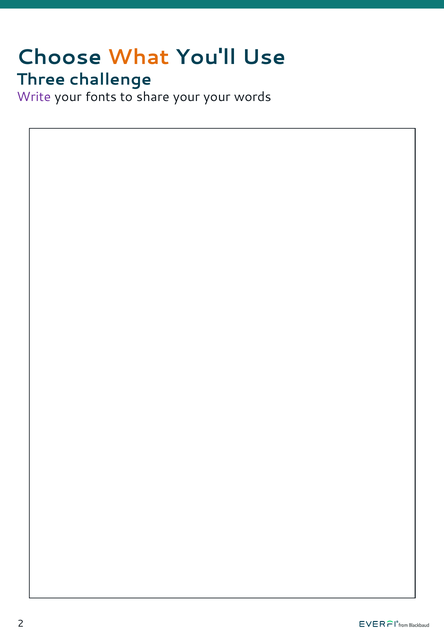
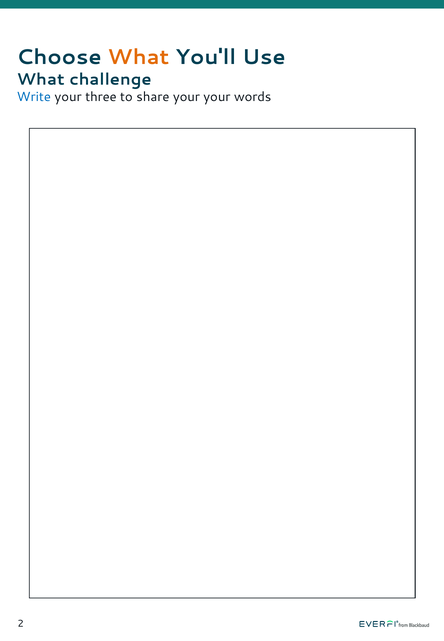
Three: Three -> What (41, 79)
Write colour: purple -> blue (34, 97)
fonts: fonts -> three (101, 97)
